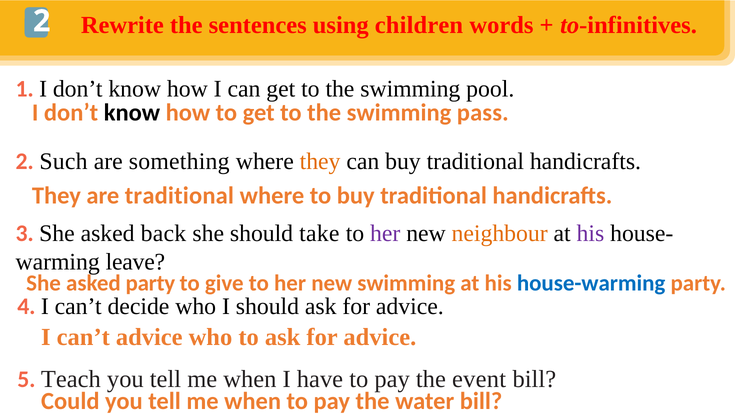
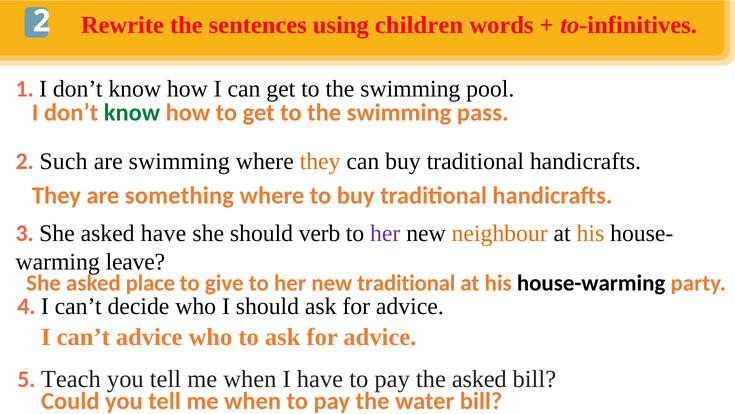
know colour: black -> green (132, 113)
are something: something -> swimming (179, 161)
are traditional: traditional -> something (179, 196)
asked back: back -> have (163, 233)
take: take -> verb (320, 233)
his colour: purple -> orange (590, 233)
asked party: party -> place (150, 283)
new swimming: swimming -> traditional (406, 283)
house-warming colour: blue -> black (591, 283)
the event: event -> asked (479, 379)
